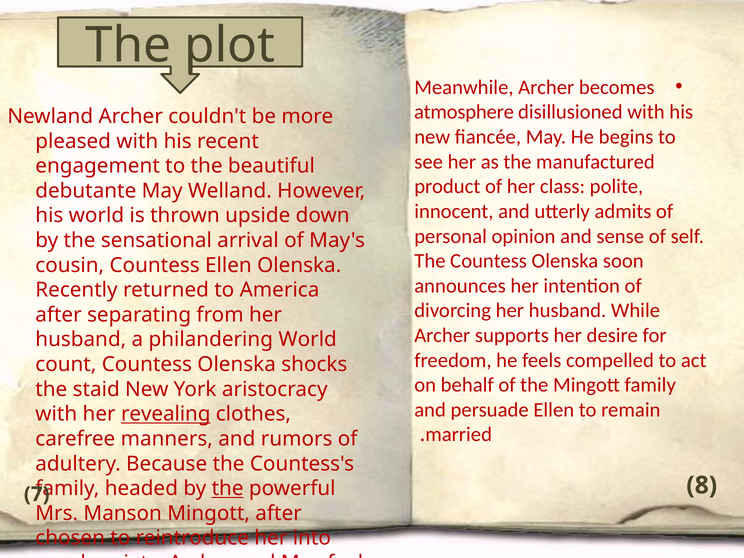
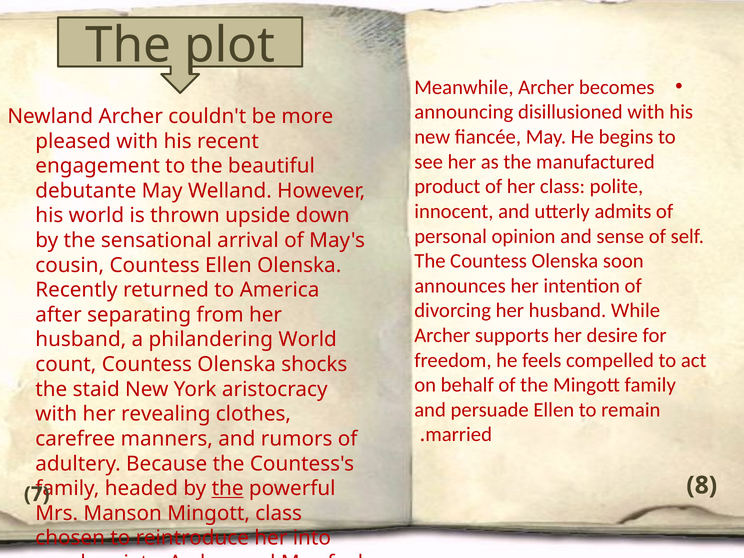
atmosphere: atmosphere -> announcing (464, 112)
revealing underline: present -> none (166, 414)
Mingott after: after -> class (279, 513)
